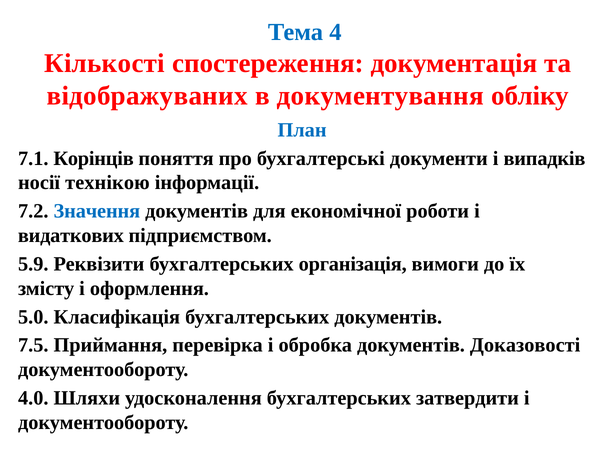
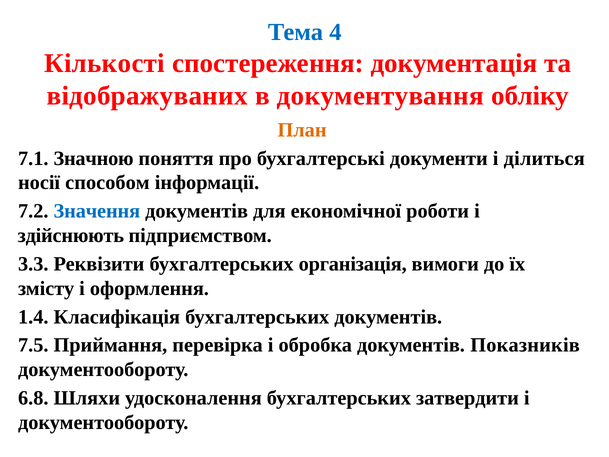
План colour: blue -> orange (302, 130)
Корінців: Корінців -> Значною (94, 158)
випадків: випадків -> ділиться (544, 158)
технікою: технікою -> способом (107, 183)
видаткових: видаткових -> здійснюють (71, 235)
5.9: 5.9 -> 3.3 (33, 264)
5.0: 5.0 -> 1.4 (33, 317)
Доказовості: Доказовості -> Показників (525, 345)
4.0: 4.0 -> 6.8 (33, 398)
